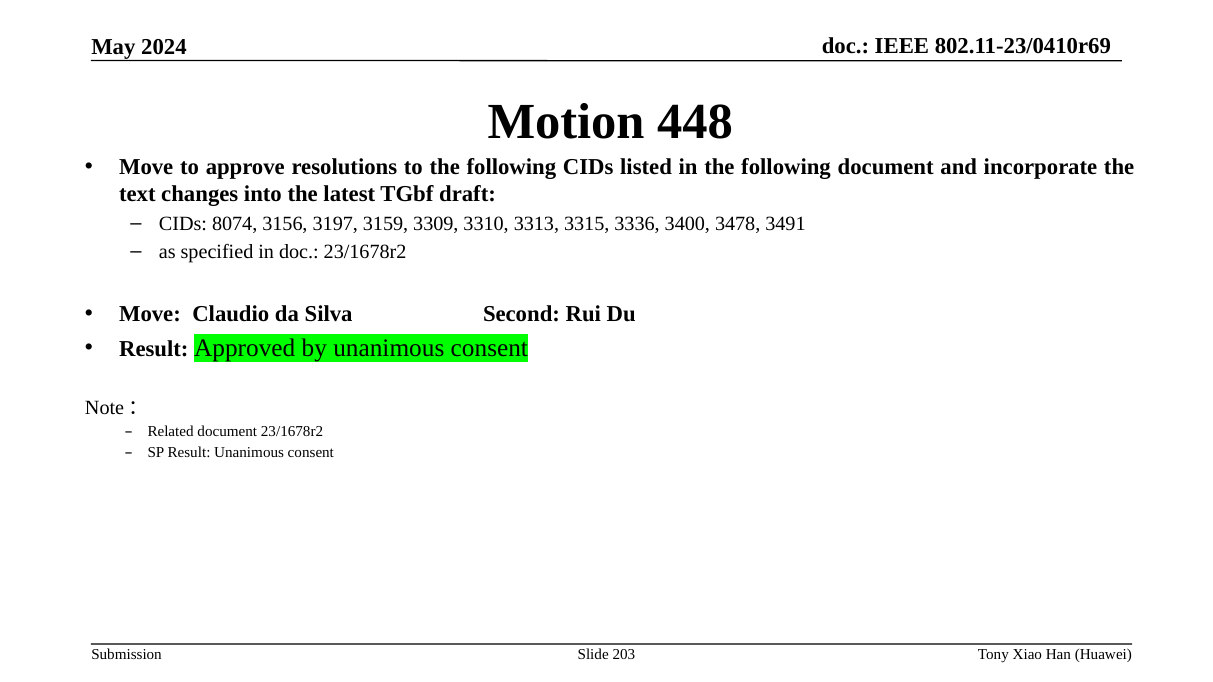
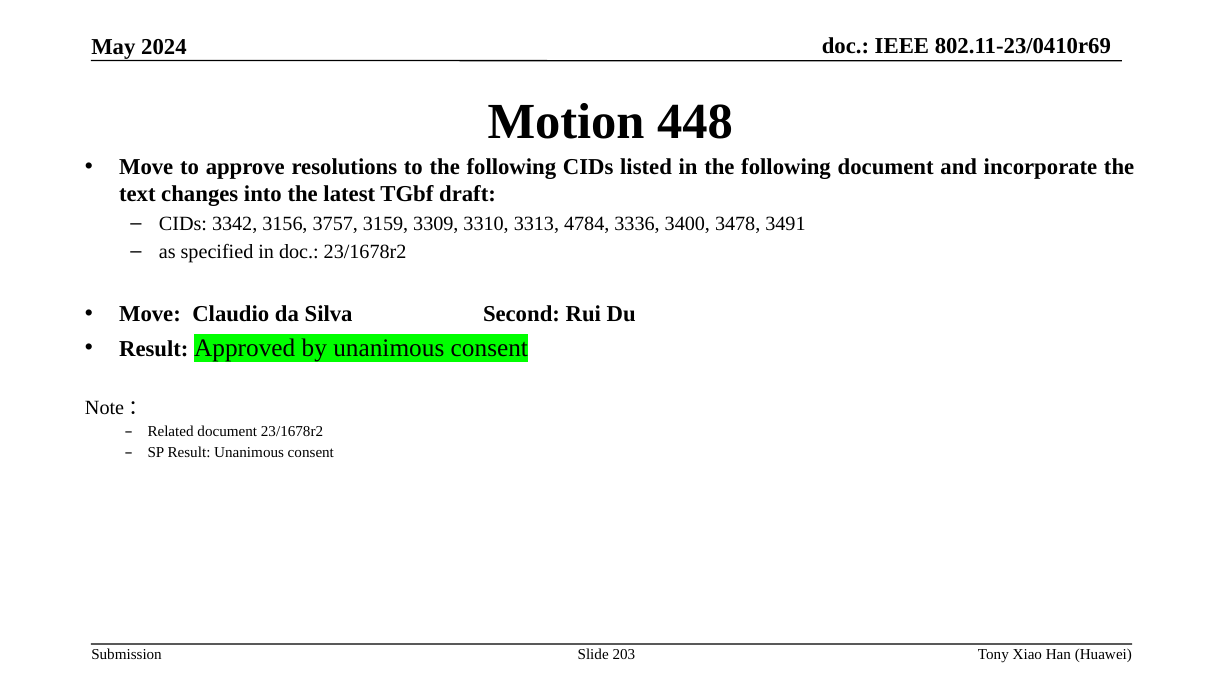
8074: 8074 -> 3342 (235, 224)
3197: 3197 -> 3757 (335, 224)
3315: 3315 -> 4784 (587, 224)
